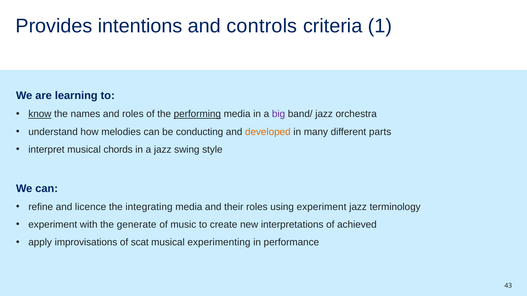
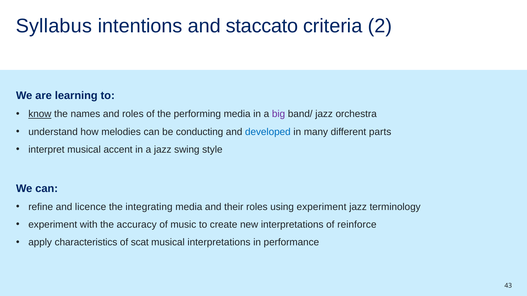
Provides: Provides -> Syllabus (54, 26)
controls: controls -> staccato (262, 26)
1: 1 -> 2 (380, 26)
performing underline: present -> none (197, 114)
developed colour: orange -> blue (268, 132)
chords: chords -> accent (118, 150)
generate: generate -> accuracy (137, 225)
achieved: achieved -> reinforce (357, 225)
improvisations: improvisations -> characteristics (86, 243)
musical experimenting: experimenting -> interpretations (219, 243)
